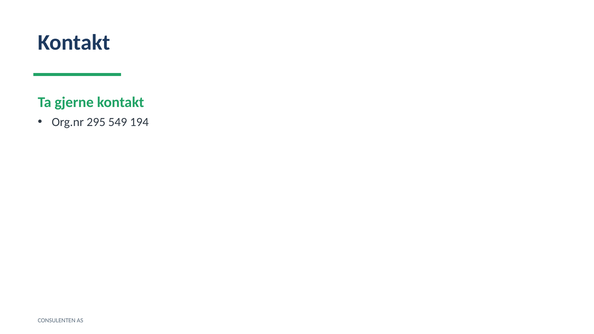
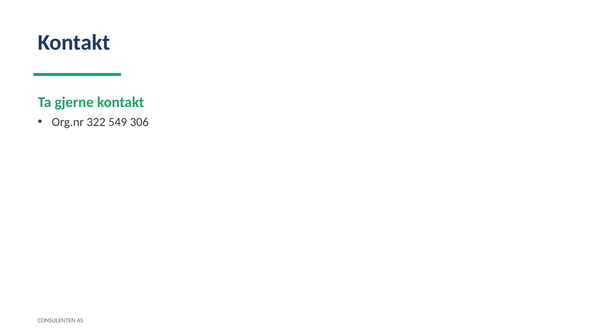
295: 295 -> 322 (96, 122)
194: 194 -> 306 (139, 122)
